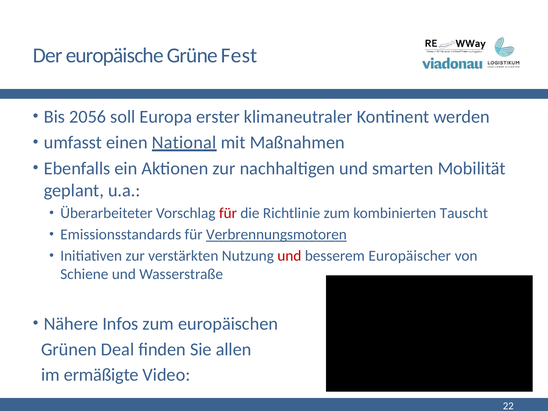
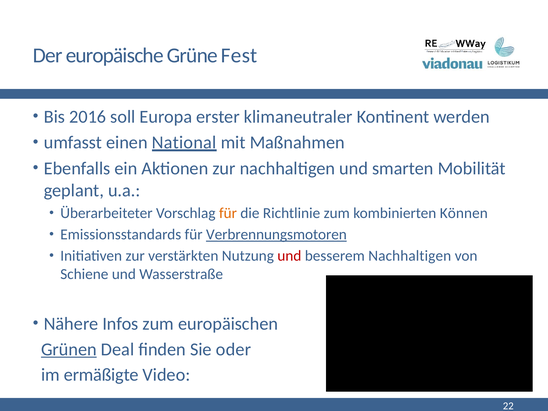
2056: 2056 -> 2016 (88, 117)
für colour: red -> orange (228, 213)
Tauscht: Tauscht -> Können (464, 213)
besserem Europäischer: Europäischer -> Nachhaltigen (410, 256)
Grünen underline: none -> present (69, 349)
allen: allen -> oder (233, 349)
